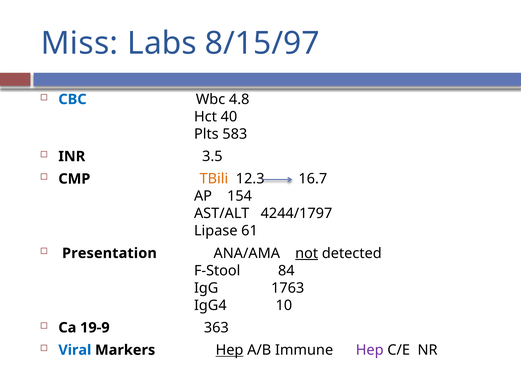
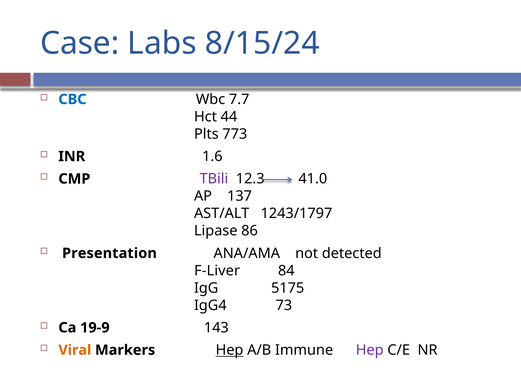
Miss: Miss -> Case (80, 43)
8/15/97: 8/15/97 -> 8/15/24 (262, 43)
4.8: 4.8 -> 7.7 (239, 100)
40: 40 -> 44 (229, 117)
583: 583 -> 773 (235, 134)
3.5: 3.5 -> 1.6 (212, 157)
TBili colour: orange -> purple (214, 179)
16.7: 16.7 -> 41.0 (313, 179)
154: 154 -> 137 (240, 197)
4244/1797: 4244/1797 -> 1243/1797 (296, 214)
61: 61 -> 86 (250, 231)
not underline: present -> none (307, 254)
F-Stool: F-Stool -> F-Liver (217, 271)
1763: 1763 -> 5175 (288, 288)
10: 10 -> 73 (284, 306)
363: 363 -> 143 (216, 328)
Viral colour: blue -> orange (75, 351)
